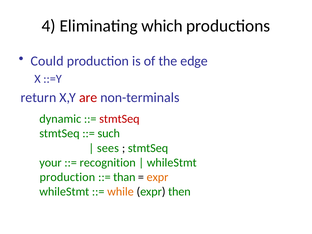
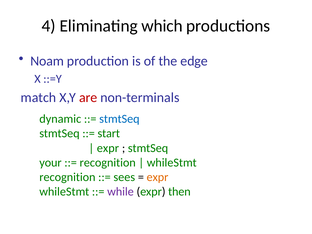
Could: Could -> Noam (47, 61)
return: return -> match (38, 97)
stmtSeq colour: red -> blue (119, 119)
such: such -> start (109, 133)
sees: sees -> expr (108, 148)
production: production -> recognition (67, 177)
than: than -> sees (124, 177)
while colour: orange -> purple (120, 192)
